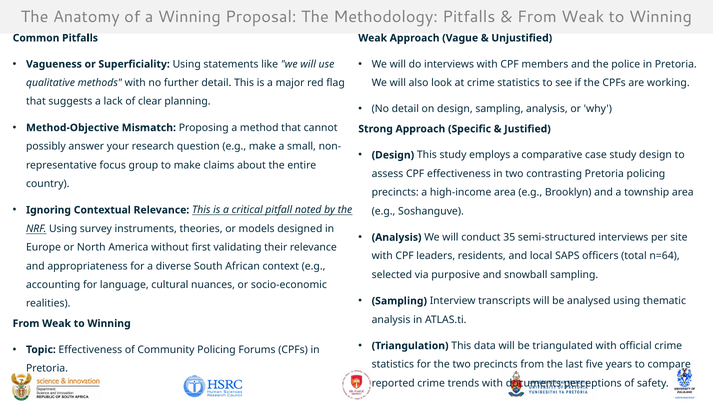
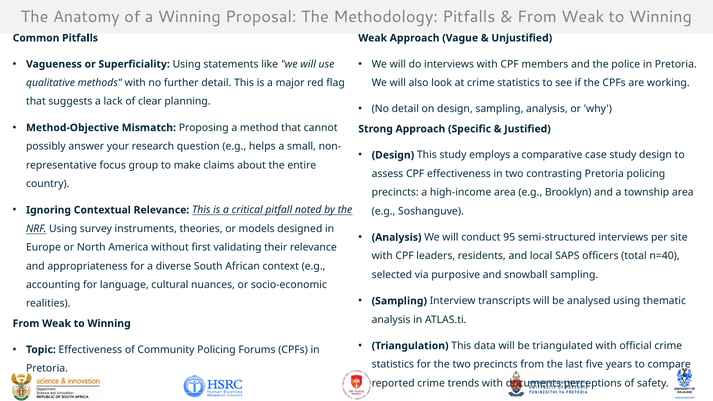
e.g make: make -> helps (262, 146)
35: 35 -> 95 (509, 237)
n=64: n=64 -> n=40 (665, 256)
